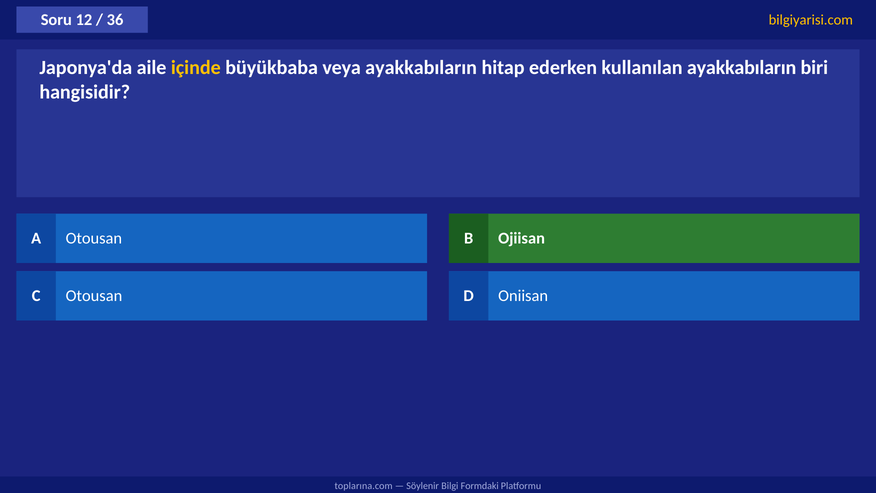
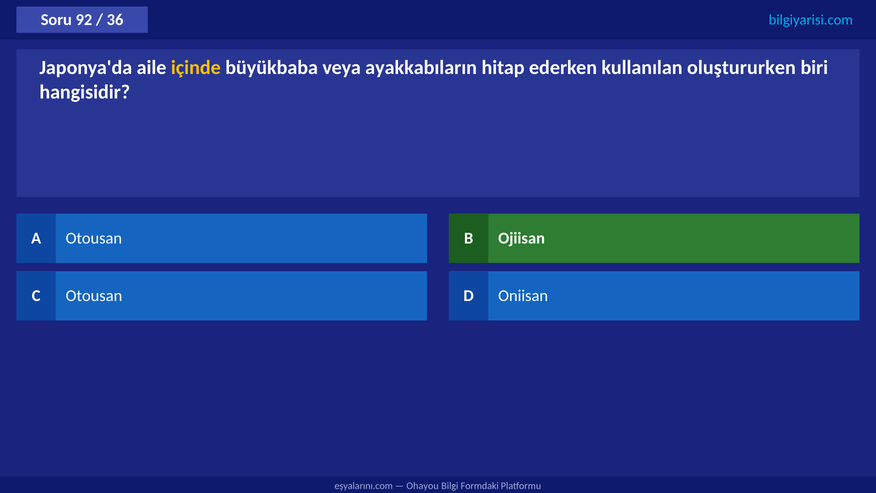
12: 12 -> 92 (84, 20)
bilgiyarisi.com colour: yellow -> light blue (811, 20)
kullanılan ayakkabıların: ayakkabıların -> oluştururken (741, 67)
toplarına.com: toplarına.com -> eşyalarını.com (364, 486)
Söylenir: Söylenir -> Ohayou (423, 486)
